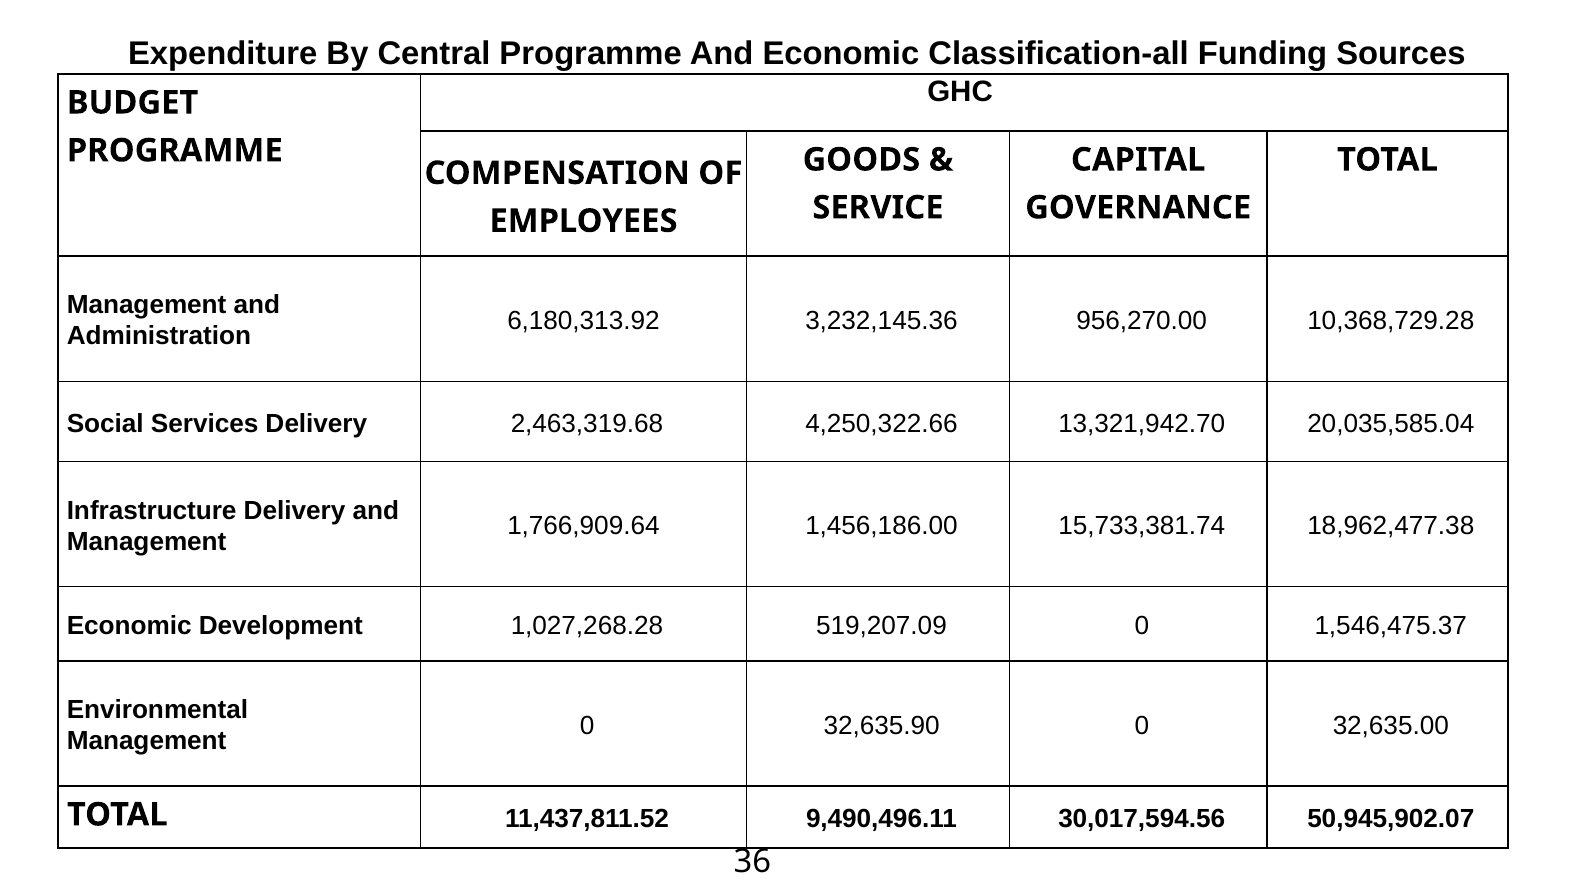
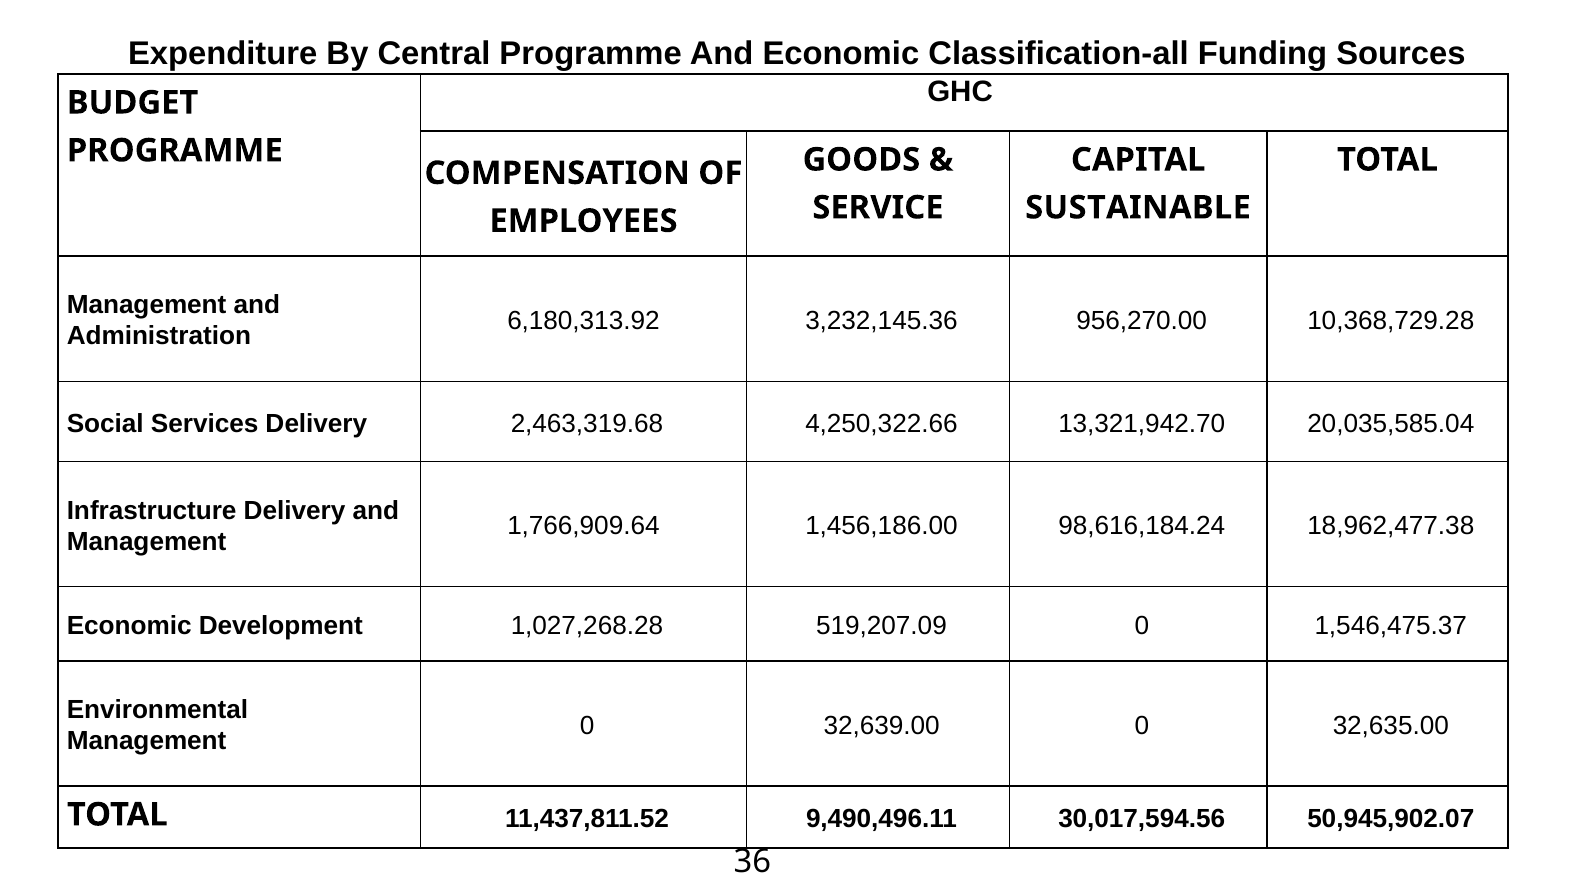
GOVERNANCE: GOVERNANCE -> SUSTAINABLE (1138, 208)
15,733,381.74: 15,733,381.74 -> 98,616,184.24 (1142, 526)
32,635.90: 32,635.90 -> 32,639.00 (882, 726)
